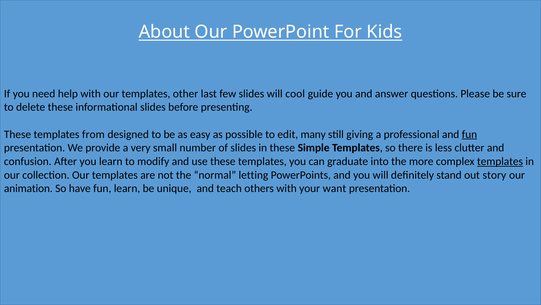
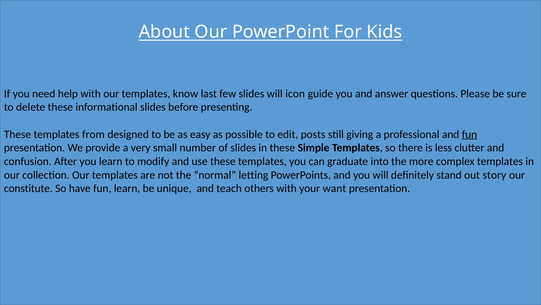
other: other -> know (186, 93)
cool: cool -> icon (295, 93)
many: many -> posts (313, 134)
templates underline: present -> none (500, 161)
animation: animation -> constitute (28, 188)
